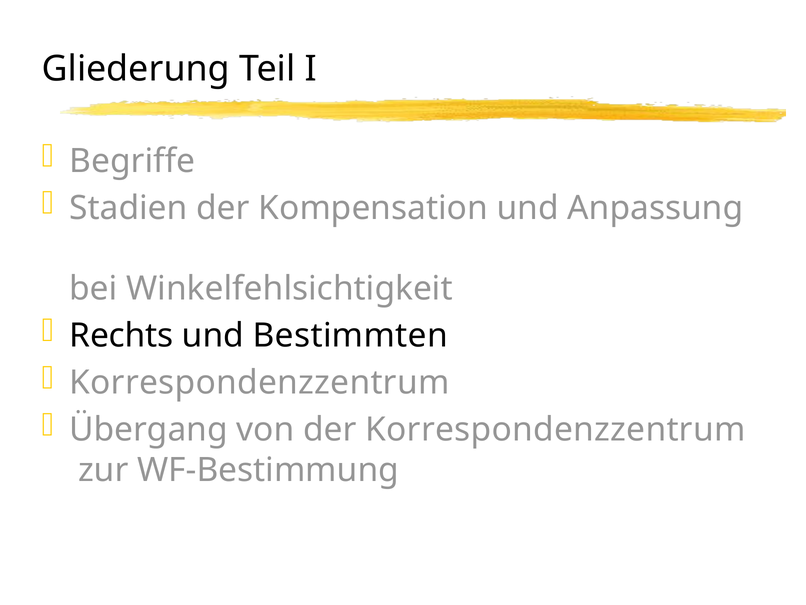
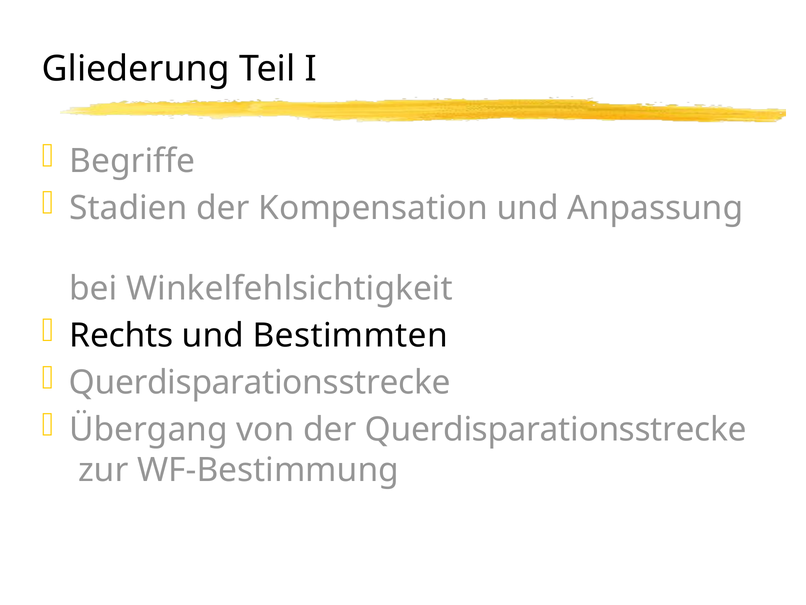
Korrespondenzzentrum: Korrespondenzzentrum -> Querdisparationsstrecke (260, 383)
der Korrespondenzzentrum: Korrespondenzzentrum -> Querdisparationsstrecke (556, 430)
